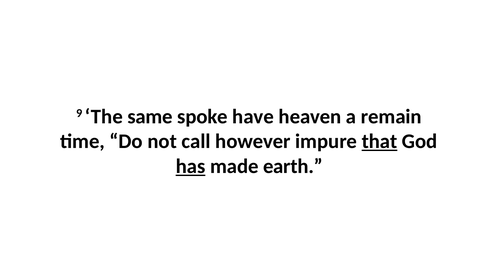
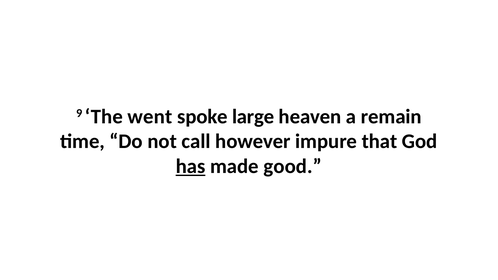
same: same -> went (150, 117)
have: have -> large (253, 117)
that underline: present -> none (379, 141)
earth: earth -> good (293, 166)
